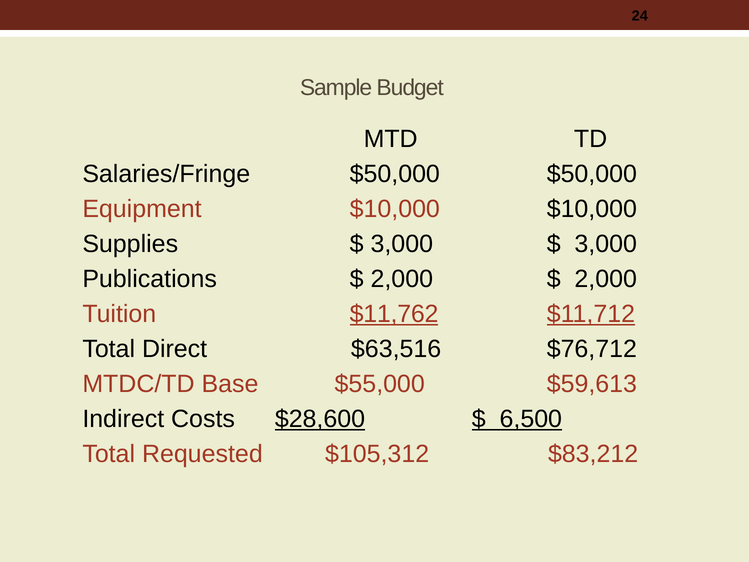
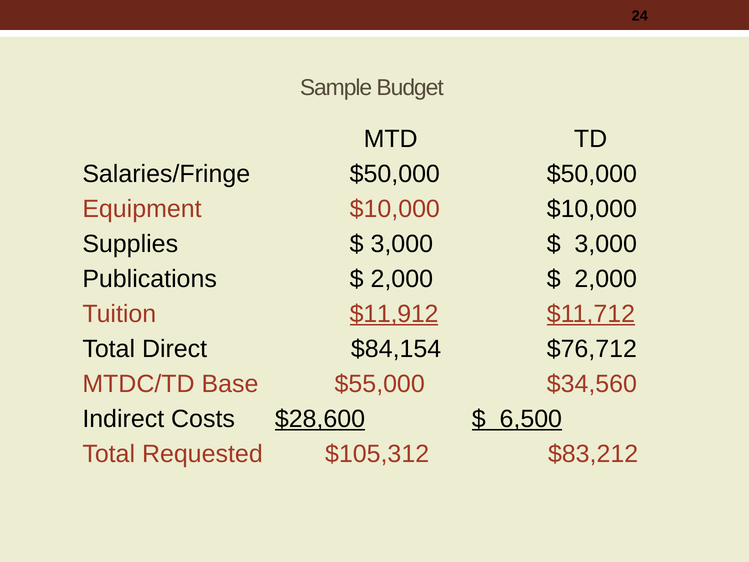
$11,762: $11,762 -> $11,912 (394, 314)
$63,516: $63,516 -> $84,154 (396, 349)
$59,613: $59,613 -> $34,560 (592, 384)
